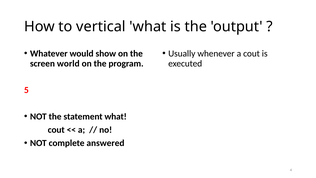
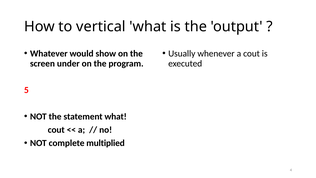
world: world -> under (68, 63)
answered: answered -> multiplied (106, 143)
